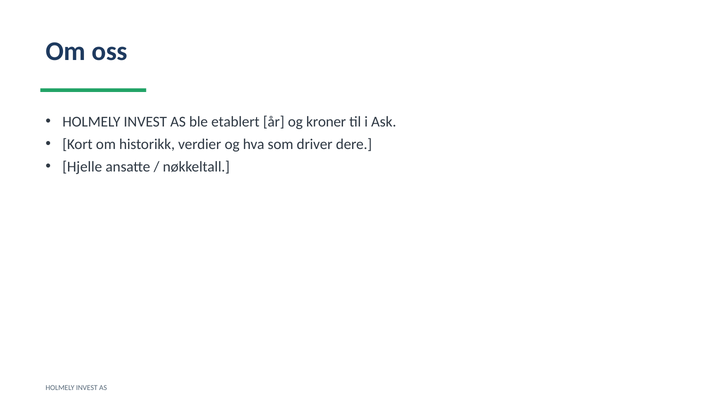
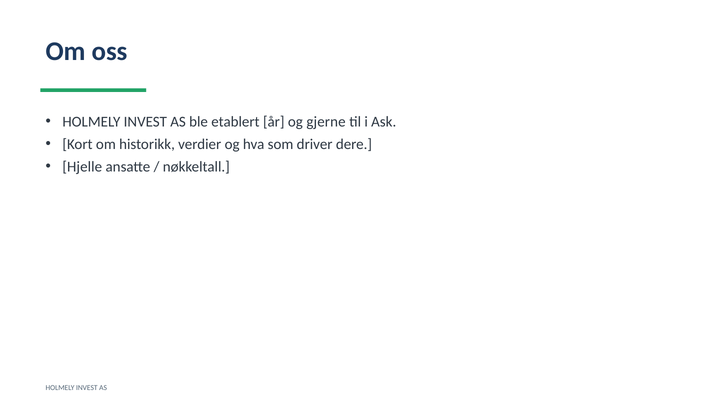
kroner: kroner -> gjerne (326, 121)
